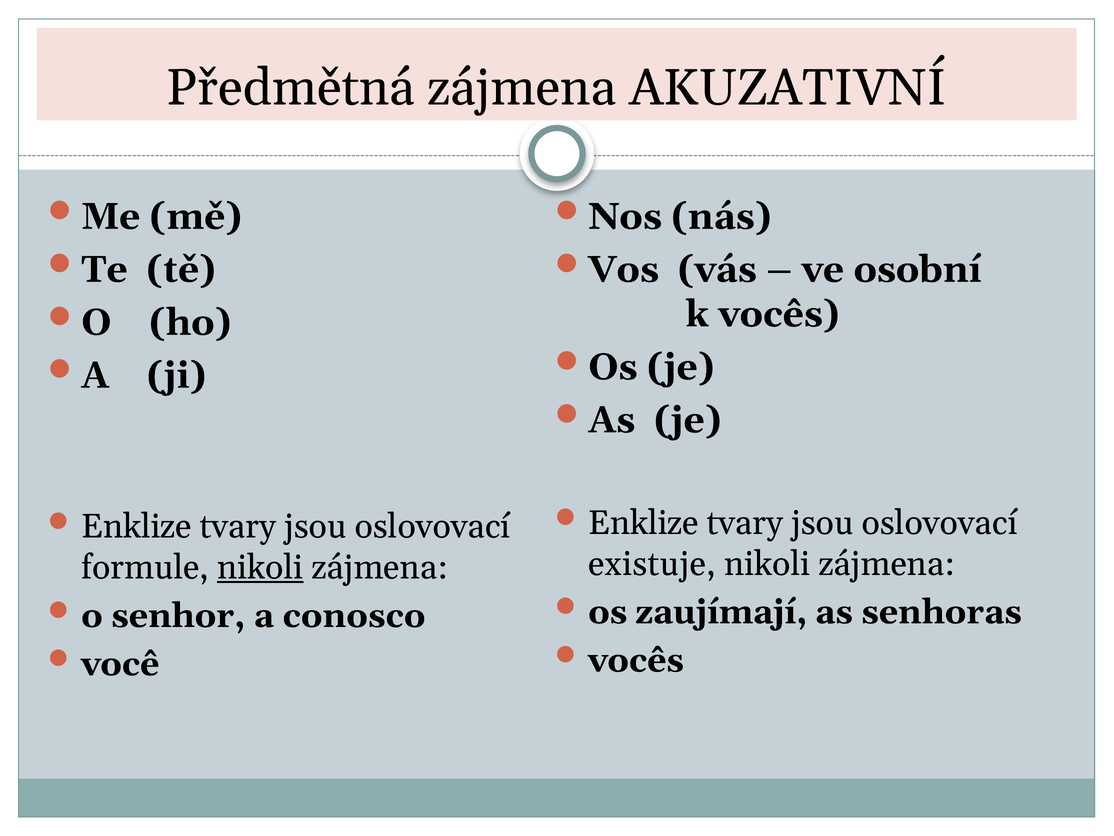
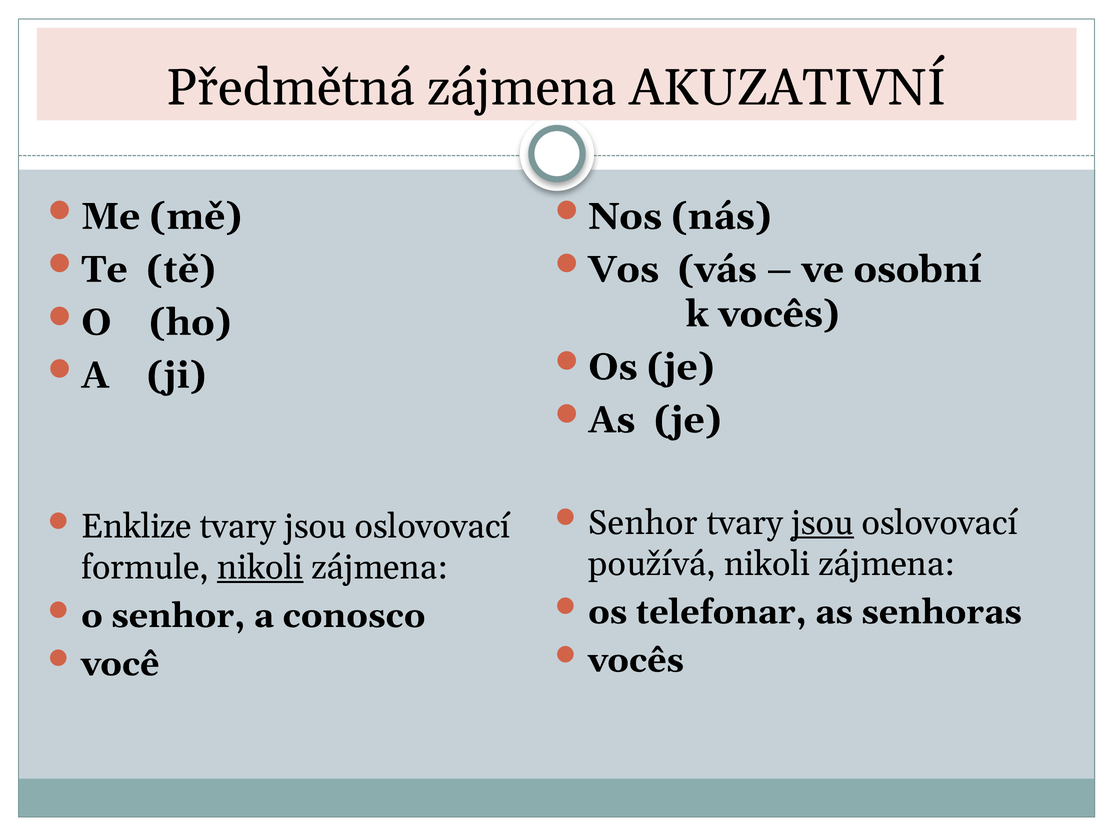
Enklize: Enklize -> Senhor (643, 523)
jsou underline: none -> present (823, 523)
existuje: existuje -> používá (652, 563)
zaujímají: zaujímají -> telefonar (721, 612)
